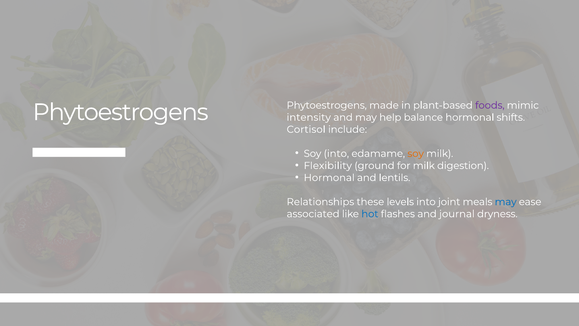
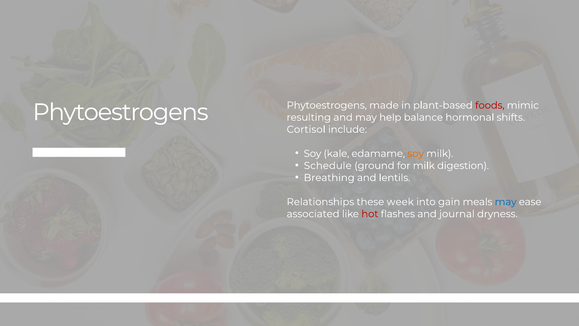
foods colour: purple -> red (490, 105)
intensity: intensity -> resulting (309, 117)
Soy into: into -> kale (336, 153)
Flexibility: Flexibility -> Schedule (328, 165)
Hormonal: Hormonal -> Breathing (329, 178)
levels: levels -> week (400, 202)
joint: joint -> gain (449, 202)
hot colour: blue -> red (370, 214)
